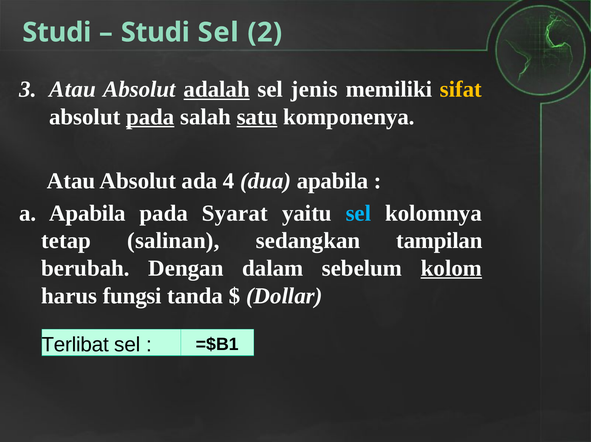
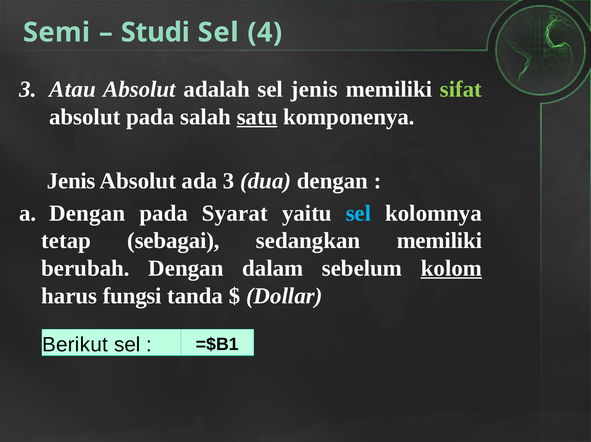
Studi: Studi -> Semi (57, 32)
2: 2 -> 4 (265, 32)
adalah underline: present -> none (217, 89)
sifat colour: yellow -> light green (461, 89)
pada underline: present -> none (150, 117)
Atau: Atau -> Jenis (71, 181)
ada 4: 4 -> 3 (229, 181)
dua apabila: apabila -> dengan (332, 181)
a Apabila: Apabila -> Dengan (87, 213)
salinan: salinan -> sebagai (173, 241)
sedangkan tampilan: tampilan -> memiliki (439, 241)
Terlibat: Terlibat -> Berikut (75, 344)
